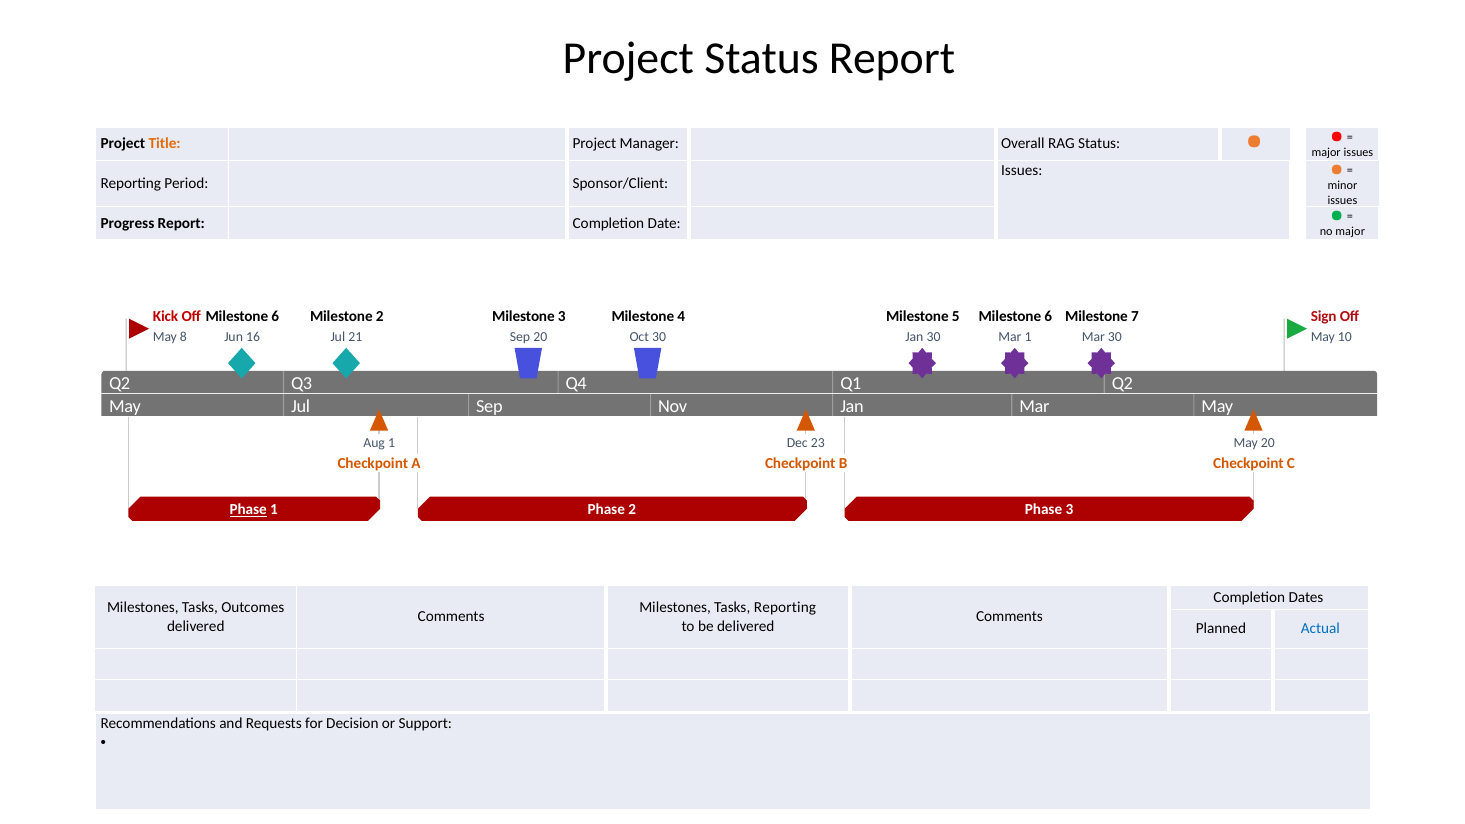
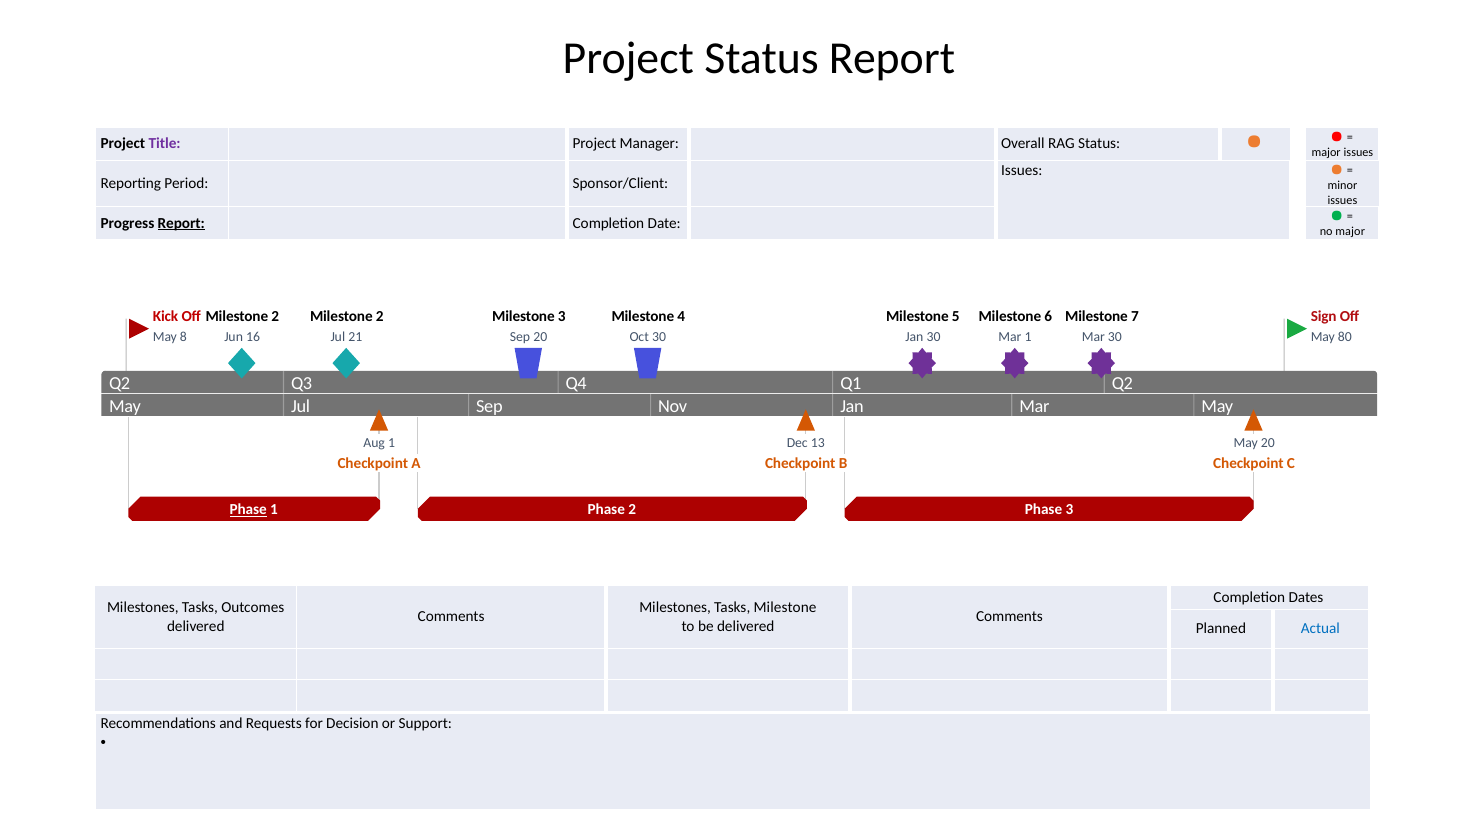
Title colour: orange -> purple (165, 144)
Report underline: none -> present (181, 223)
6: 6 -> 2 (275, 317)
10: 10 -> 80 (1345, 337)
23: 23 -> 13 (818, 443)
Tasks Reporting: Reporting -> Milestone (785, 608)
